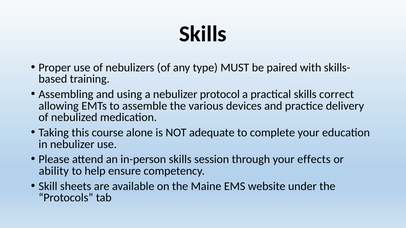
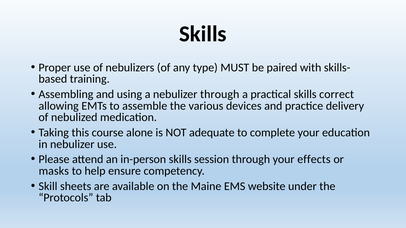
nebulizer protocol: protocol -> through (220, 94)
ability: ability -> masks (54, 171)
